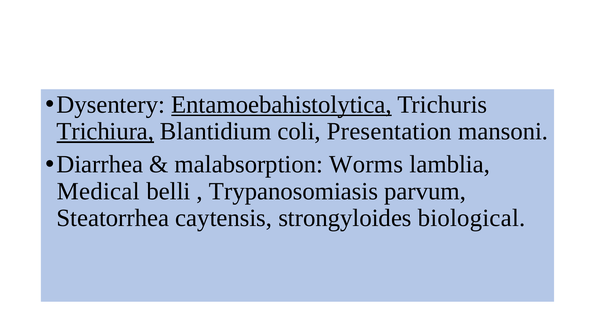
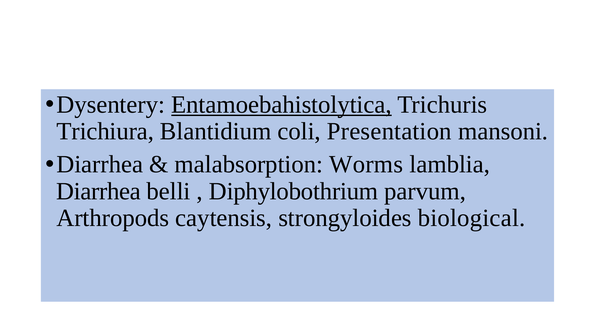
Trichiura underline: present -> none (105, 131)
Medical: Medical -> Diarrhea (99, 191)
Trypanosomiasis: Trypanosomiasis -> Diphylobothrium (294, 191)
Steatorrhea: Steatorrhea -> Arthropods (113, 218)
